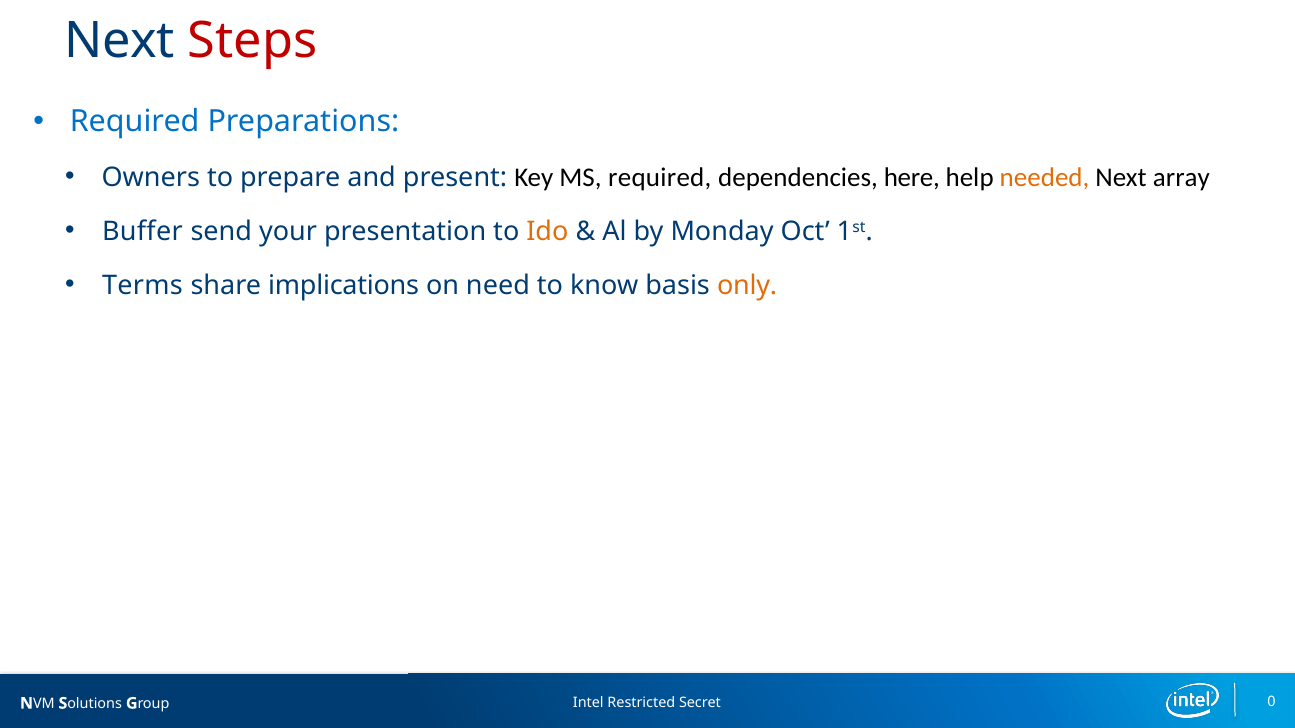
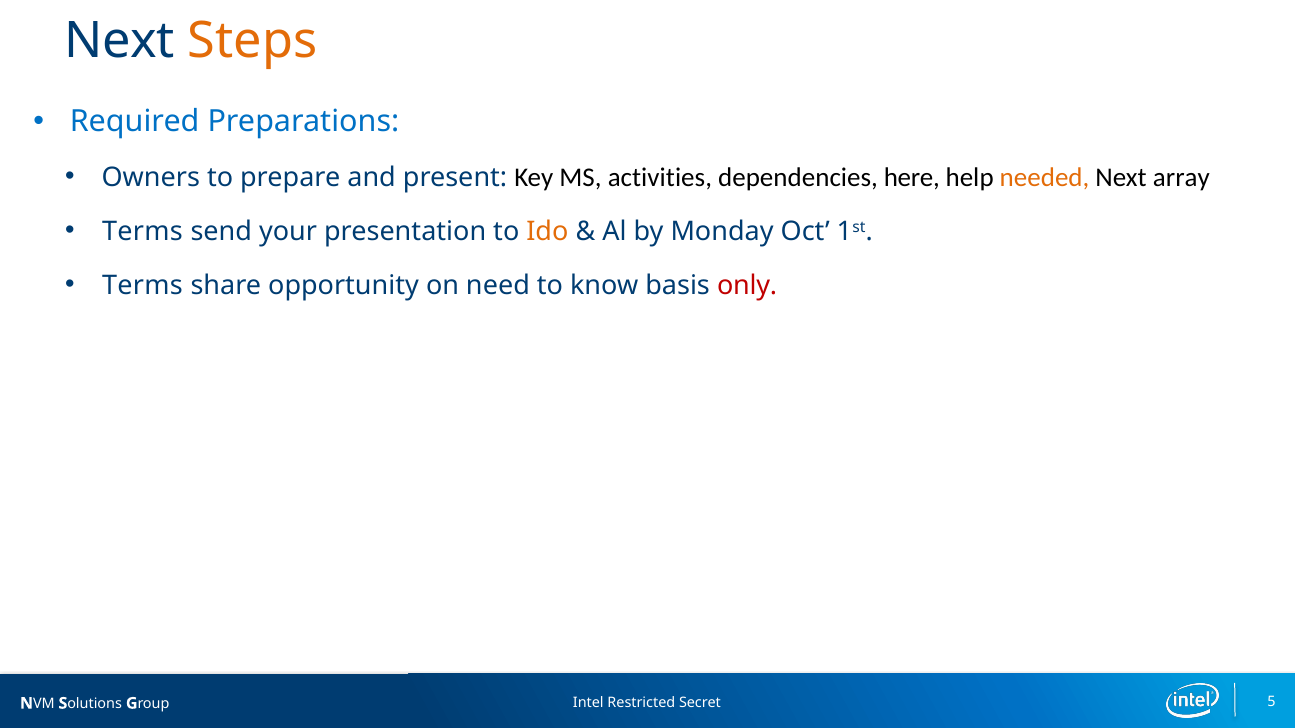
Steps colour: red -> orange (253, 41)
MS required: required -> activities (660, 178)
Buffer: Buffer -> Terms (142, 231)
implications: implications -> opportunity (344, 285)
only colour: orange -> red (747, 285)
0: 0 -> 5 (1271, 702)
